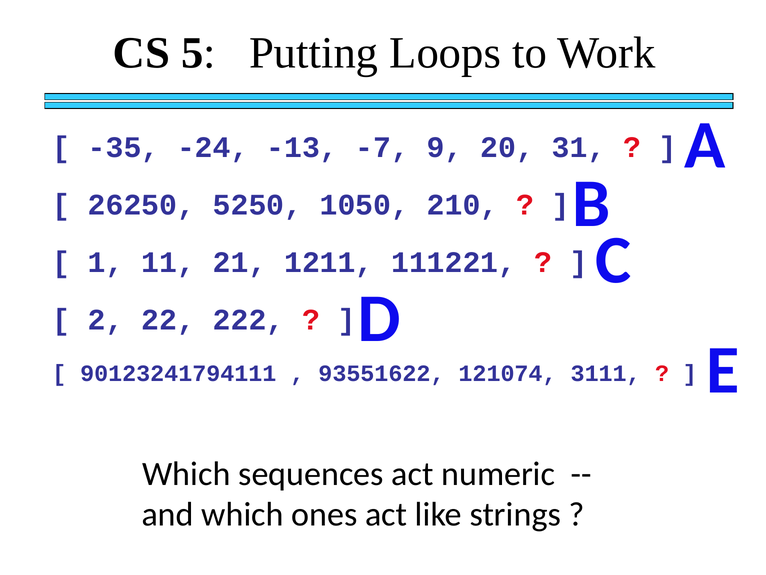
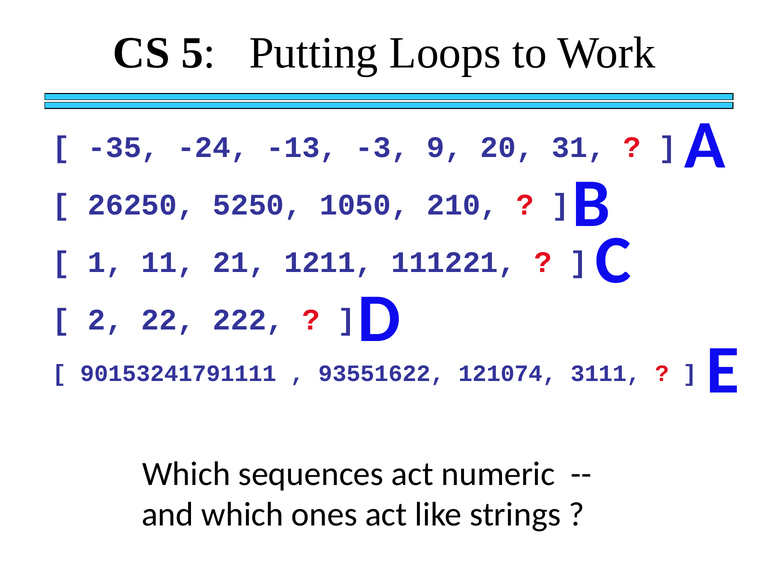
-7: -7 -> -3 (382, 147)
90123241794111: 90123241794111 -> 90153241791111 (178, 373)
